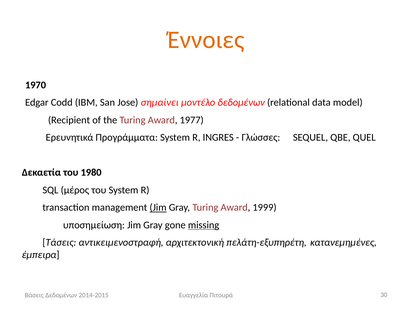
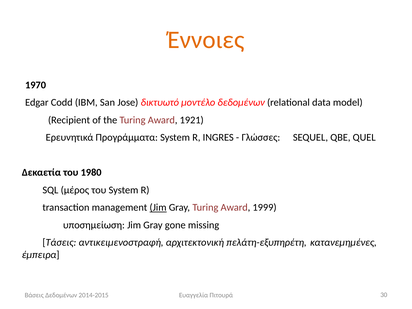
σημαίνει: σημαίνει -> δικτυωτό (160, 102)
1977: 1977 -> 1921 (192, 120)
missing underline: present -> none (204, 225)
